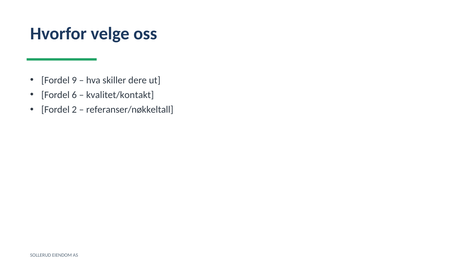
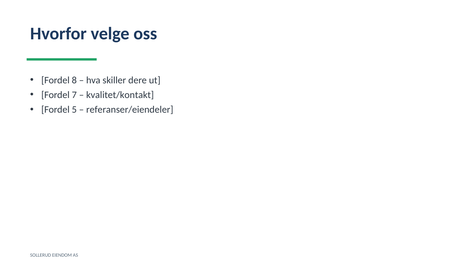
9: 9 -> 8 (74, 80)
6: 6 -> 7 (74, 95)
2: 2 -> 5 (74, 110)
referanser/nøkkeltall: referanser/nøkkeltall -> referanser/eiendeler (130, 110)
